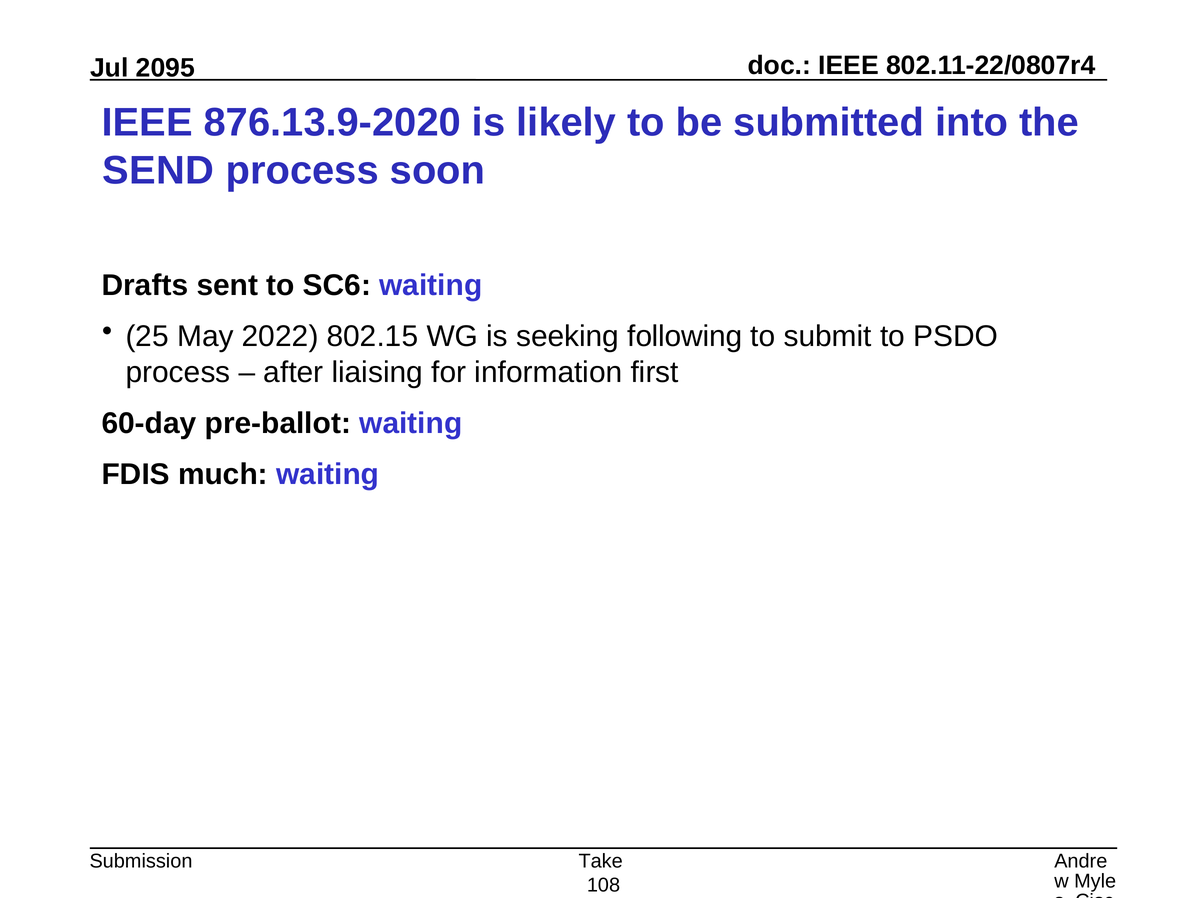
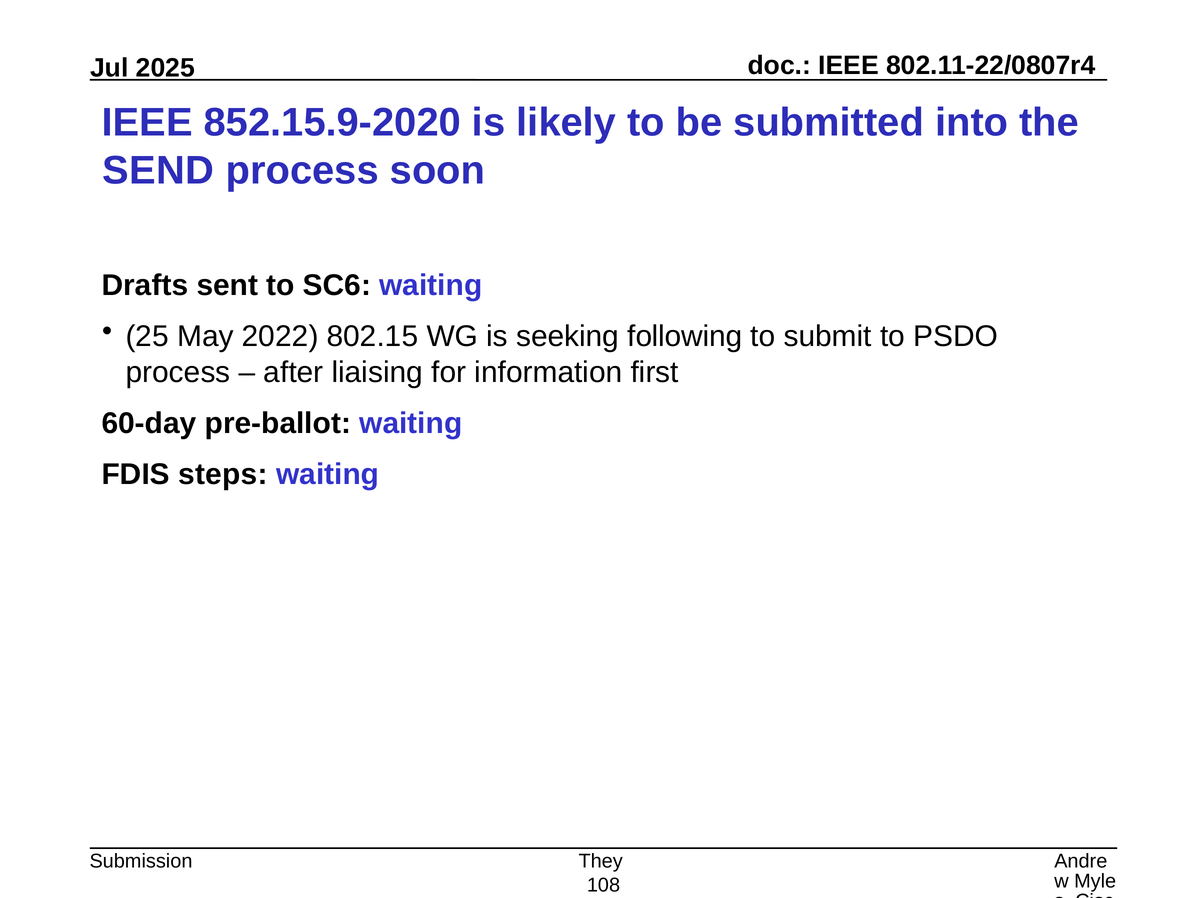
2095: 2095 -> 2025 (165, 68)
876.13.9-2020: 876.13.9-2020 -> 852.15.9-2020 (332, 123)
much: much -> steps (223, 474)
Take: Take -> They (601, 861)
